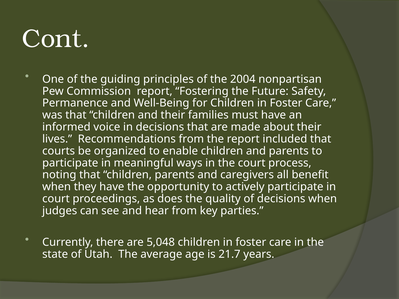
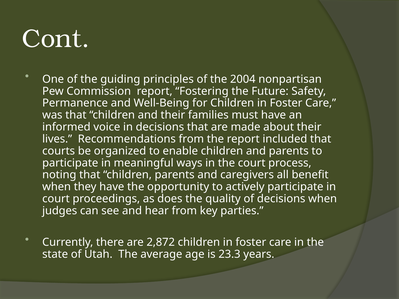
5,048: 5,048 -> 2,872 (161, 243)
21.7: 21.7 -> 23.3 (229, 255)
